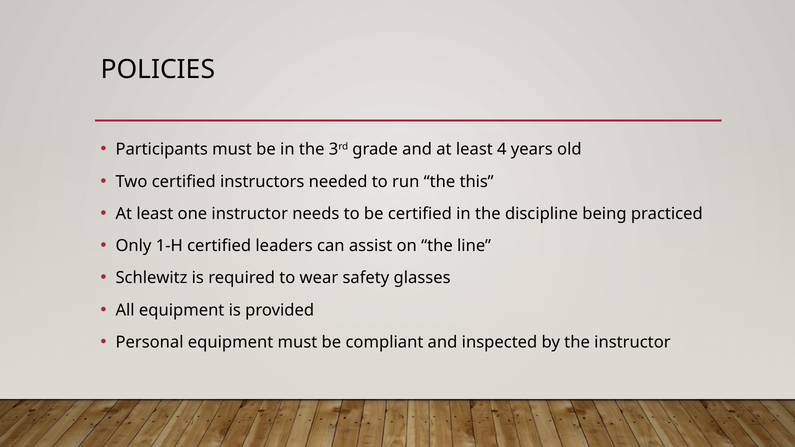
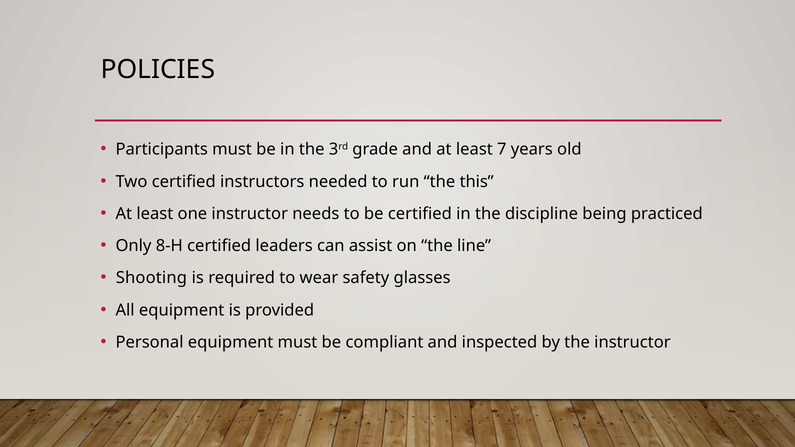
4: 4 -> 7 (502, 149)
1-H: 1-H -> 8-H (169, 246)
Schlewitz: Schlewitz -> Shooting (151, 278)
